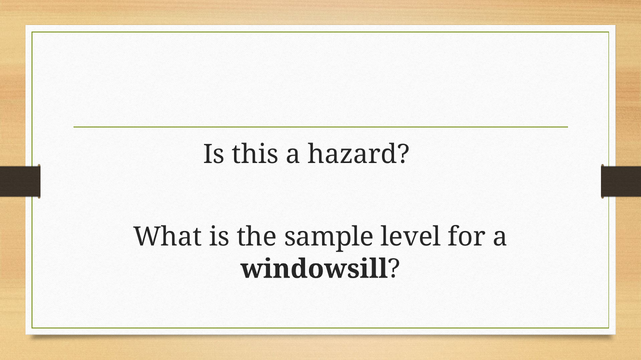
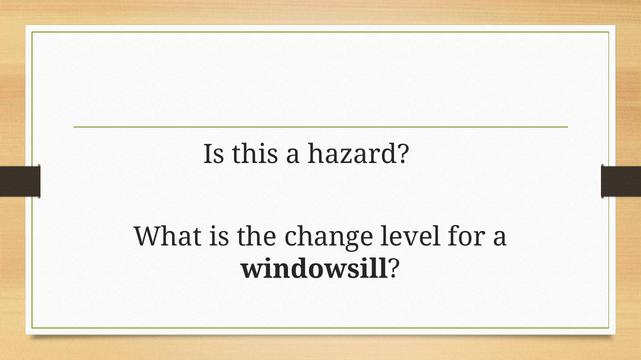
sample: sample -> change (329, 237)
